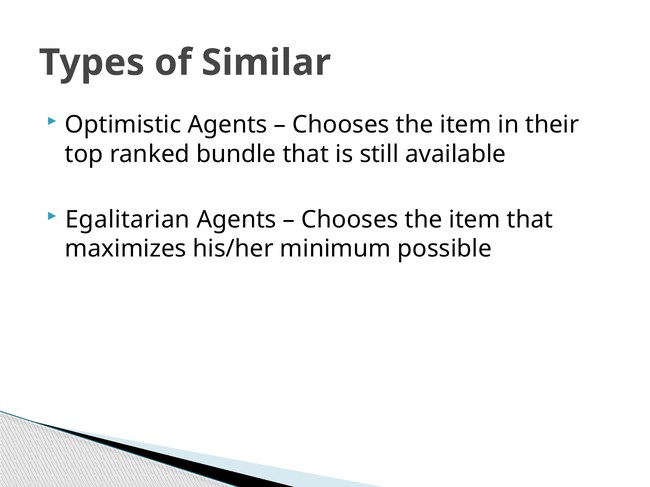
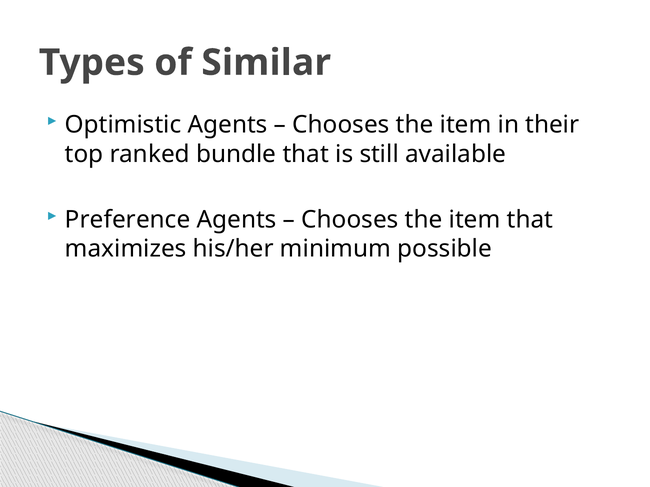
Egalitarian: Egalitarian -> Preference (128, 220)
